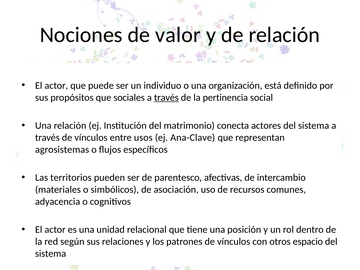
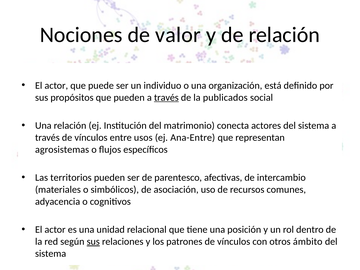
que sociales: sociales -> pueden (129, 98)
pertinencia: pertinencia -> publicados (225, 98)
Ana-Clave: Ana-Clave -> Ana-Entre (193, 138)
sus underline: none -> present (93, 242)
espacio: espacio -> ámbito (308, 242)
